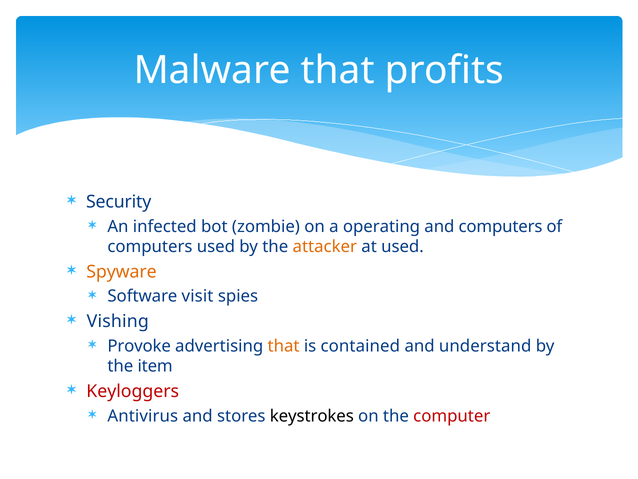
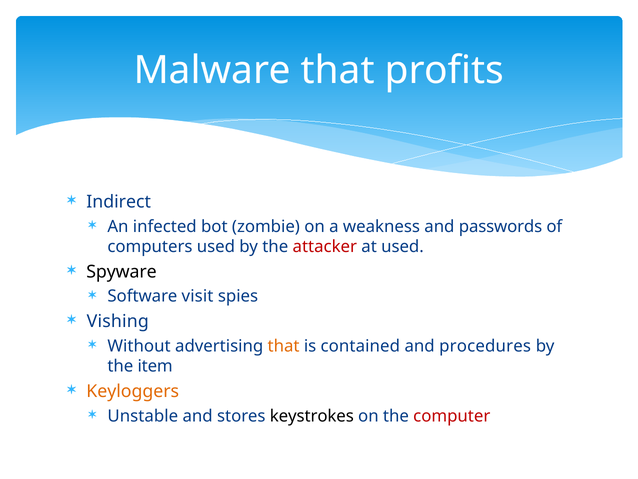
Security: Security -> Indirect (119, 202)
operating: operating -> weakness (381, 226)
and computers: computers -> passwords (501, 226)
attacker colour: orange -> red (325, 247)
Spyware colour: orange -> black (122, 272)
Provoke: Provoke -> Without (139, 346)
understand: understand -> procedures (485, 346)
Keyloggers colour: red -> orange (133, 391)
Antivirus: Antivirus -> Unstable (143, 416)
